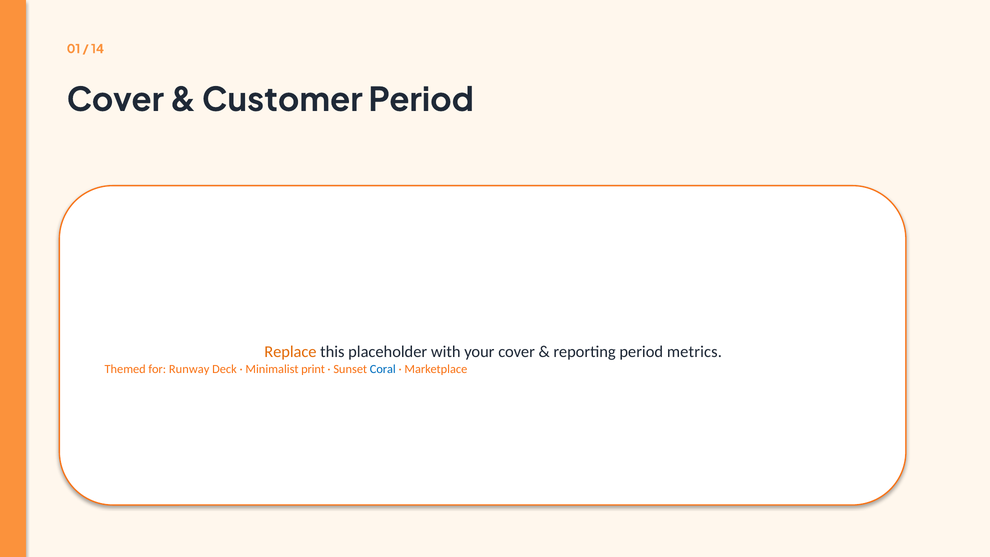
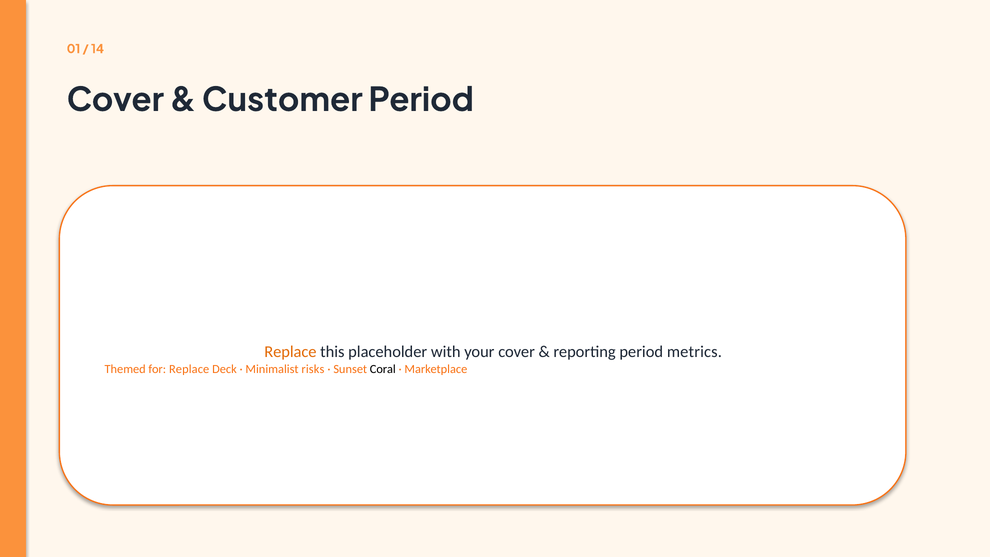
for Runway: Runway -> Replace (189, 369)
print: print -> risks (313, 369)
Coral colour: blue -> black (383, 369)
